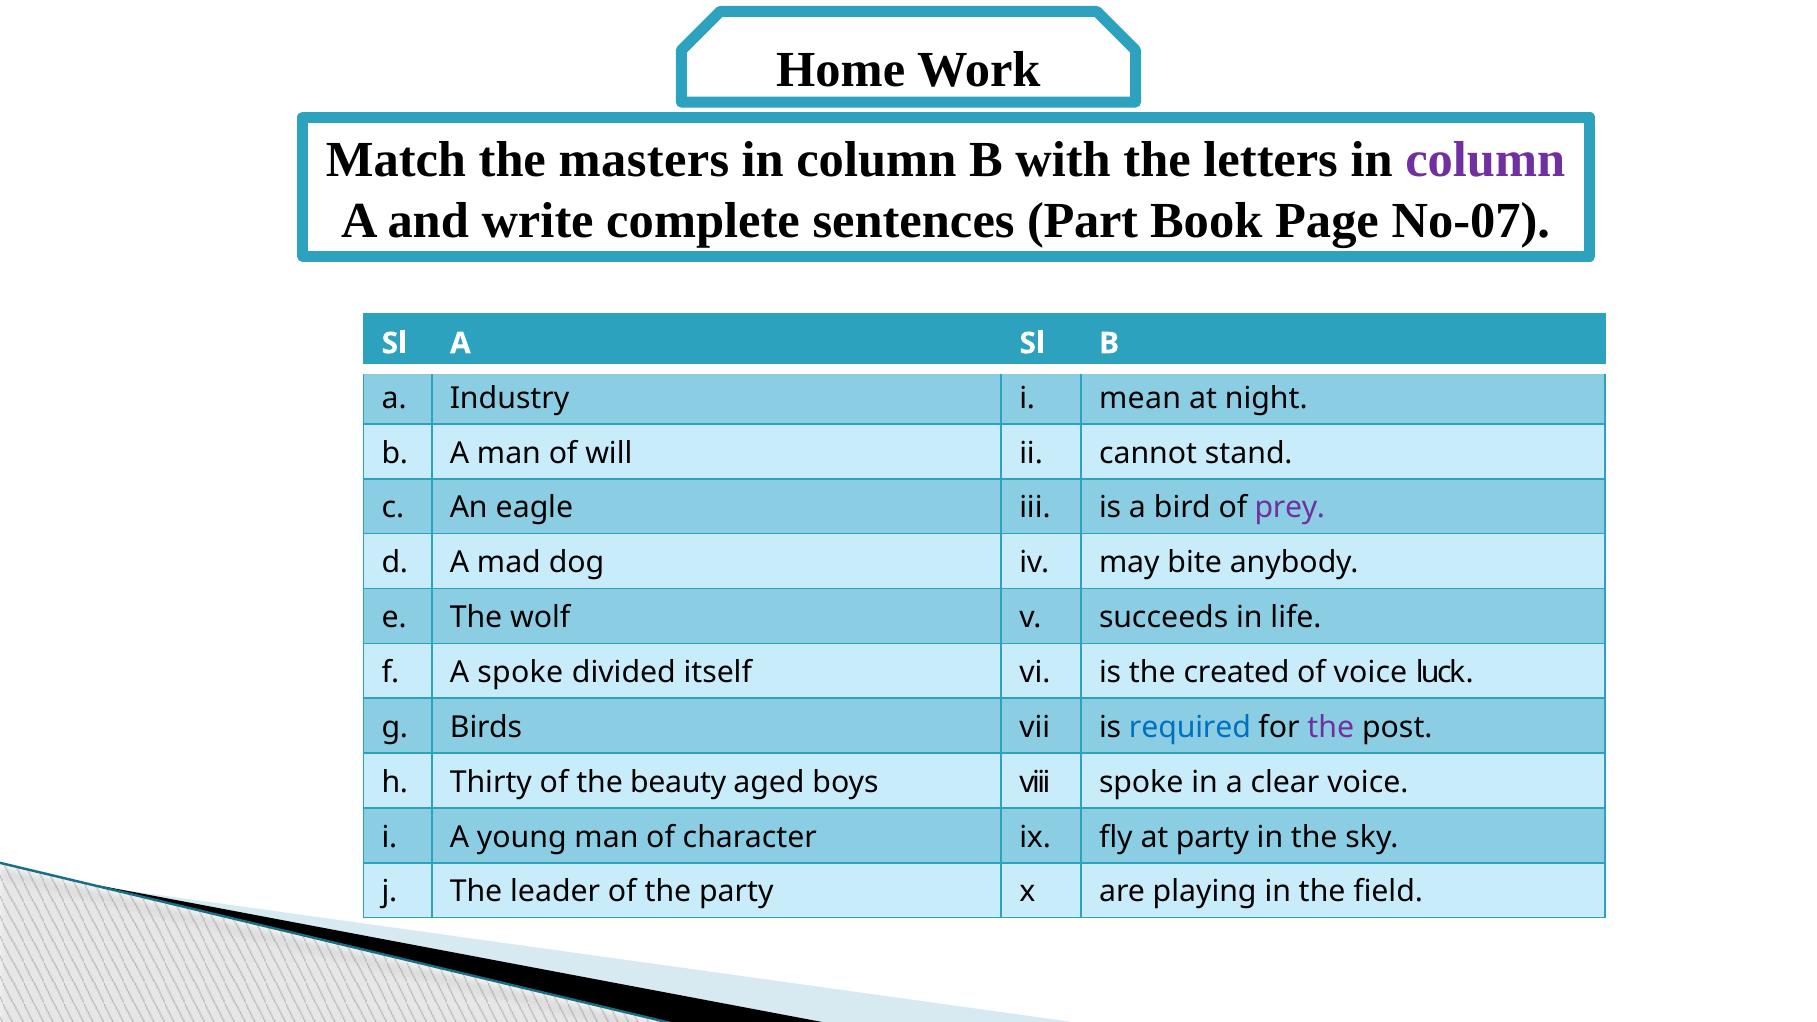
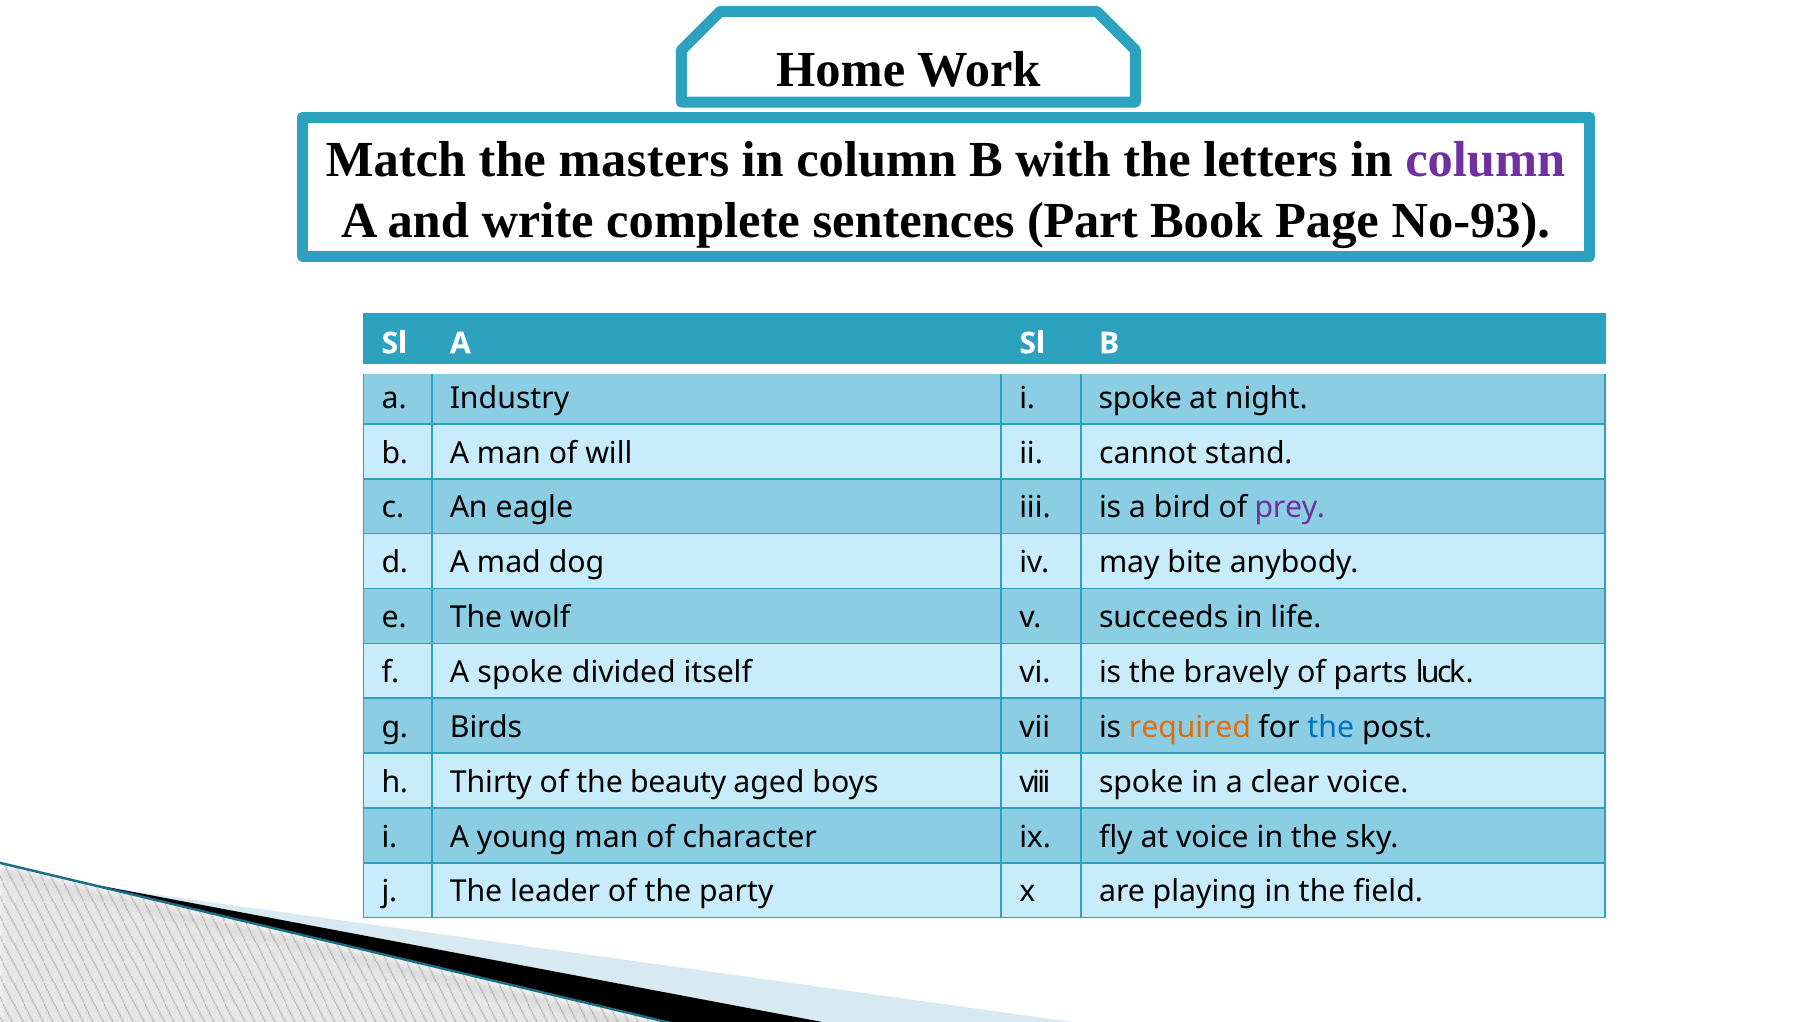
No-07: No-07 -> No-93 (1471, 221)
i mean: mean -> spoke (1140, 398)
created: created -> bravely (1236, 673)
of voice: voice -> parts (1370, 673)
required colour: blue -> orange (1190, 727)
the colour: purple -> blue (1331, 727)
at party: party -> voice (1212, 837)
